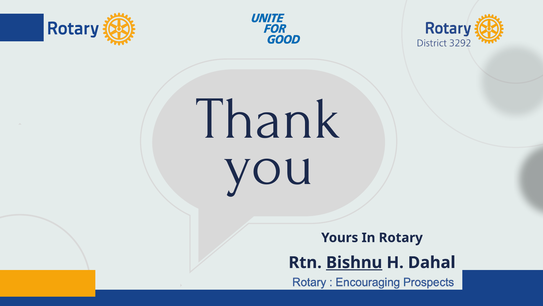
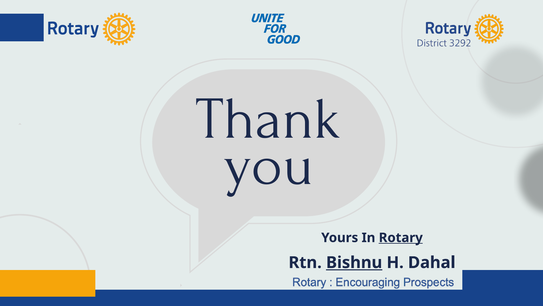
Rotary underline: none -> present (401, 237)
